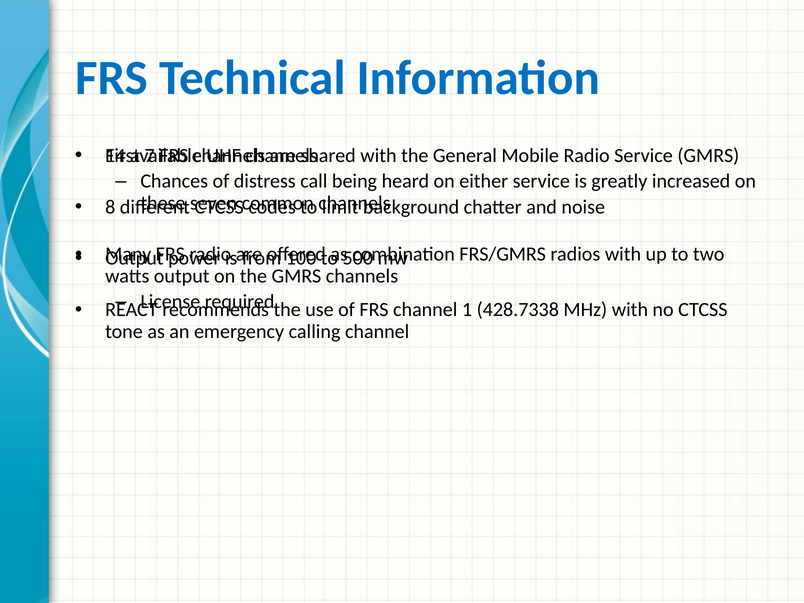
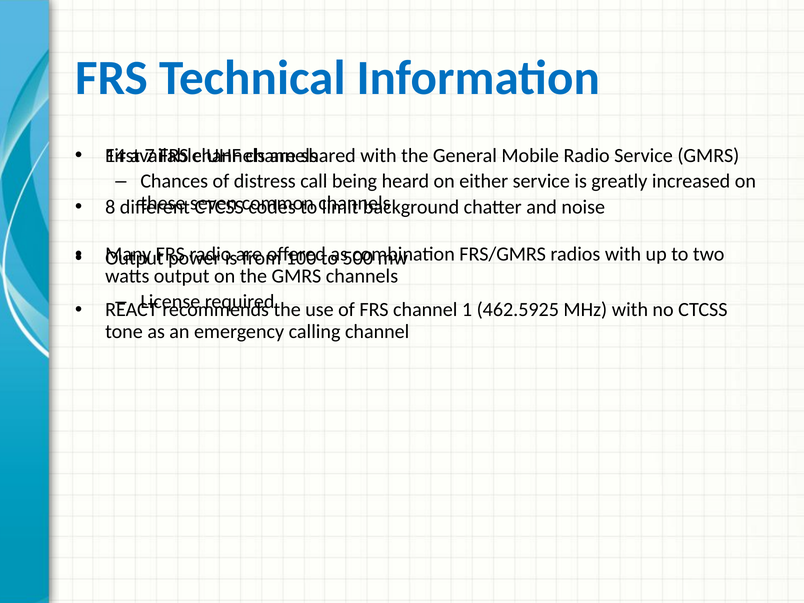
428.7338: 428.7338 -> 462.5925 (518, 310)
